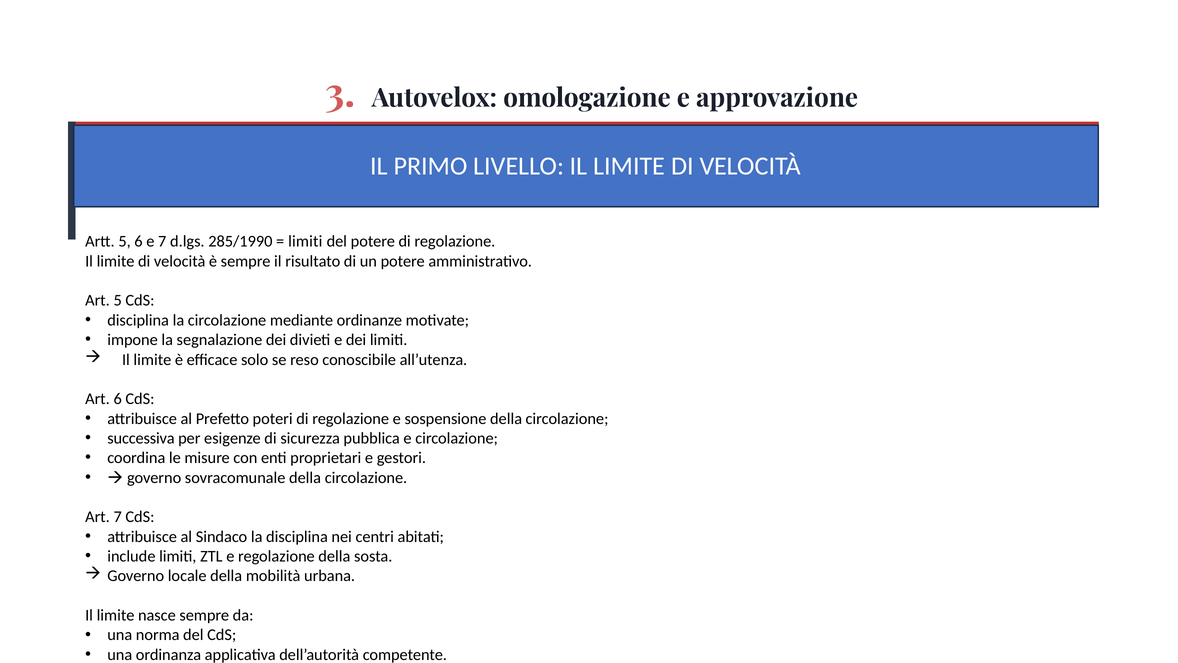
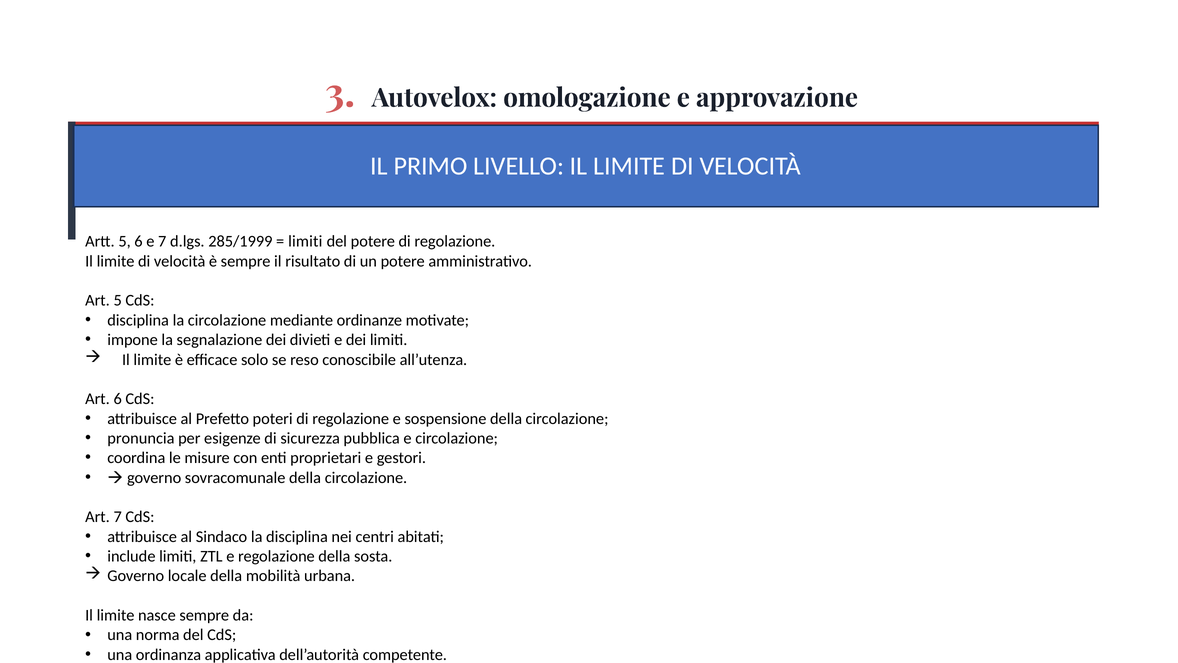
285/1990: 285/1990 -> 285/1999 (240, 241)
successiva: successiva -> pronuncia (141, 438)
